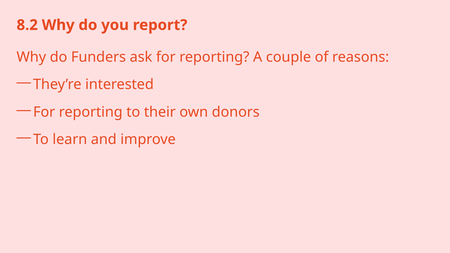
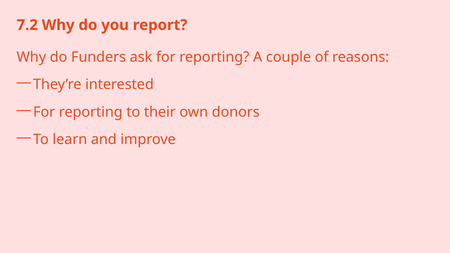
8.2: 8.2 -> 7.2 (27, 25)
